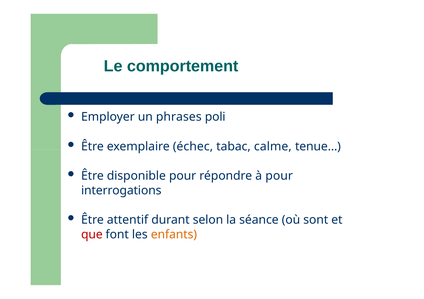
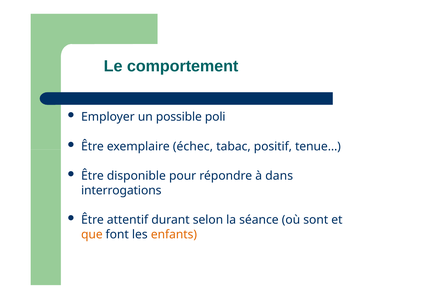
phrases: phrases -> possible (179, 117)
calme: calme -> positif (273, 147)
à pour: pour -> dans (279, 176)
que colour: red -> orange (92, 235)
